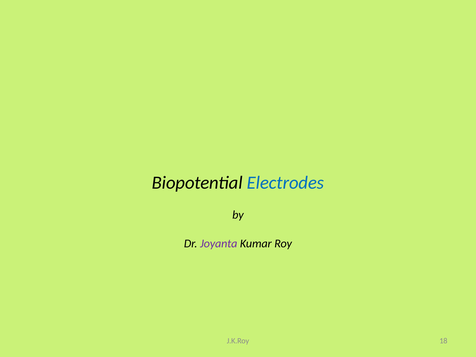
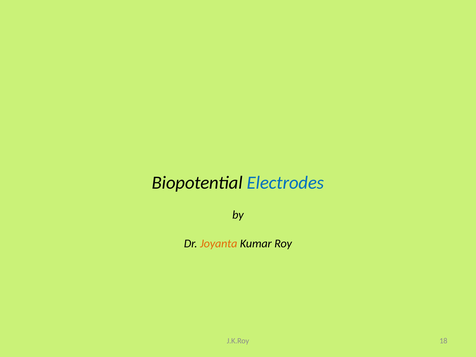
Joyanta colour: purple -> orange (219, 243)
